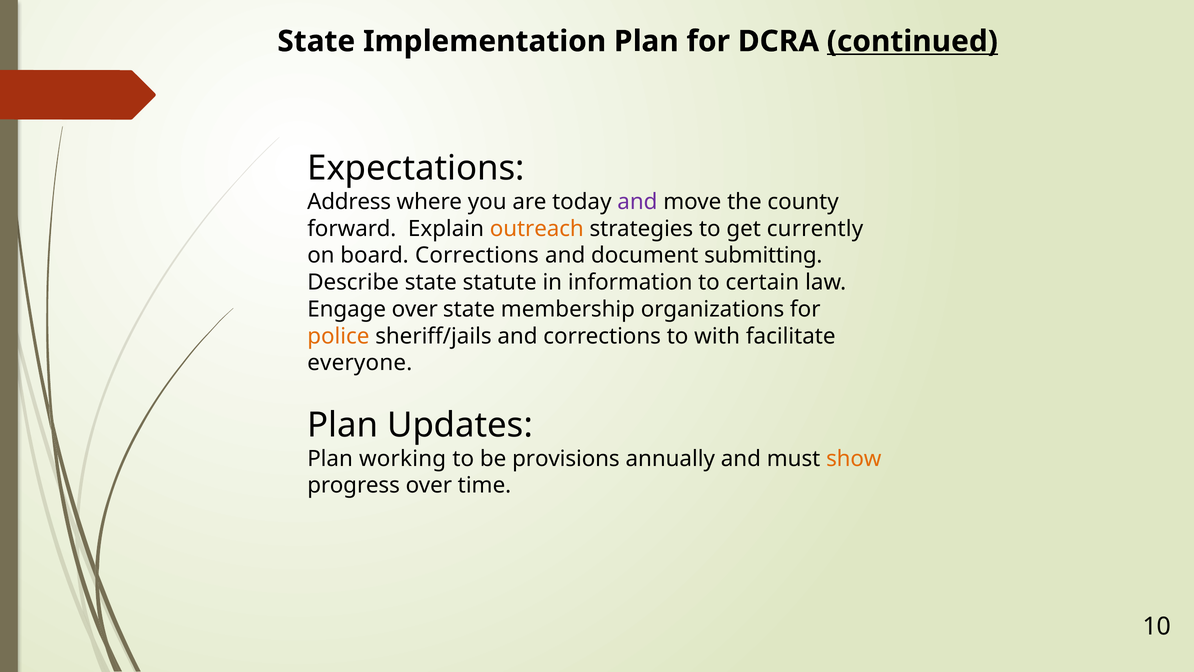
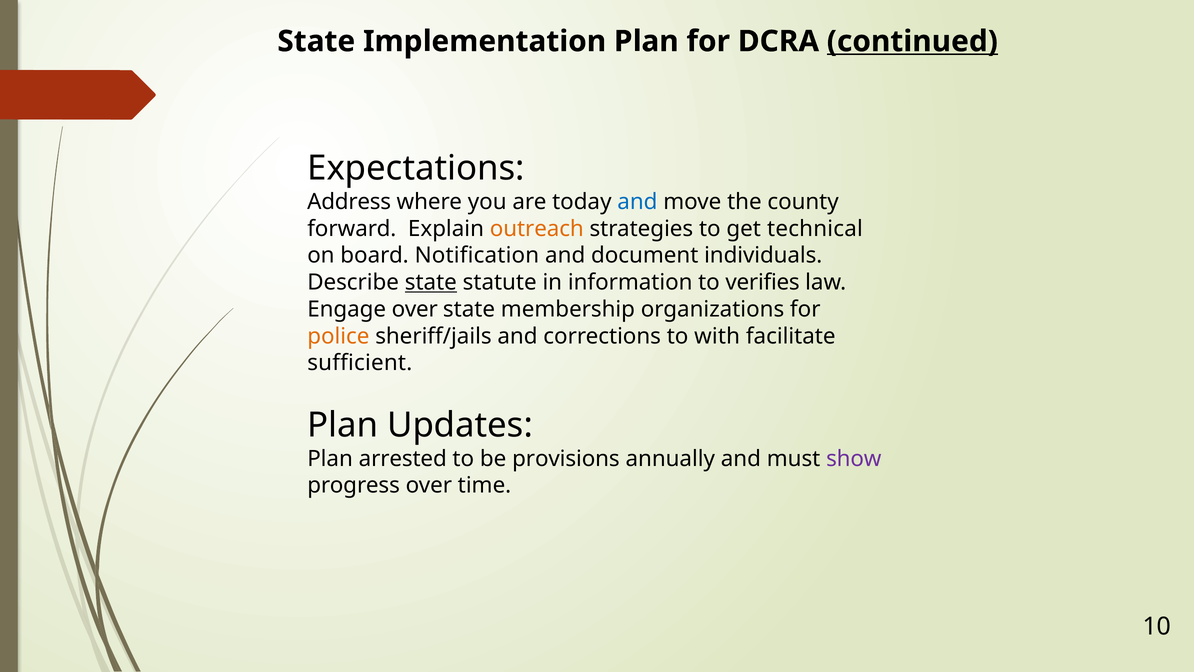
and colour: purple -> blue (637, 202)
currently: currently -> technical (815, 229)
board Corrections: Corrections -> Notification (477, 255)
submitting: submitting -> individuals (763, 255)
state underline: none -> present (431, 282)
certain: certain -> verifies (763, 282)
everyone: everyone -> sufficient (360, 363)
working: working -> arrested (403, 458)
show colour: orange -> purple (854, 458)
